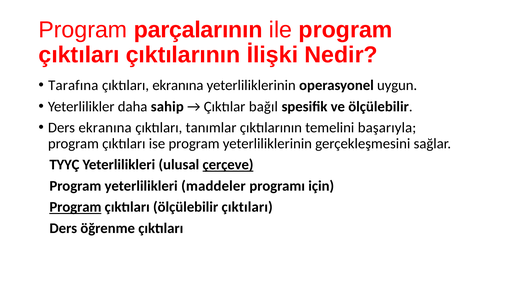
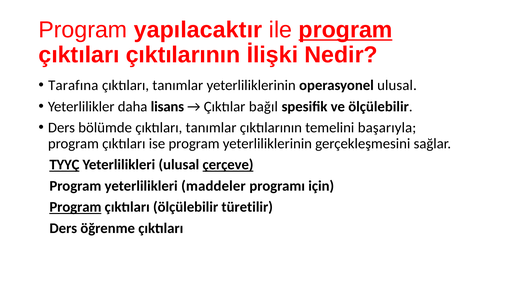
parçalarının: parçalarının -> yapılacaktır (198, 30)
program underline: none -> present (346, 30)
ekranına: ekranına -> tanımlar (178, 85)
operasyonel uygun: uygun -> ulusal (397, 85)
sahip: sahip -> lisans (167, 107)
Ders ekranına: ekranına -> bölümde (105, 128)
TYYÇ underline: none -> present (64, 165)
ölçülebilir çıktıları: çıktıları -> türetilir (247, 207)
